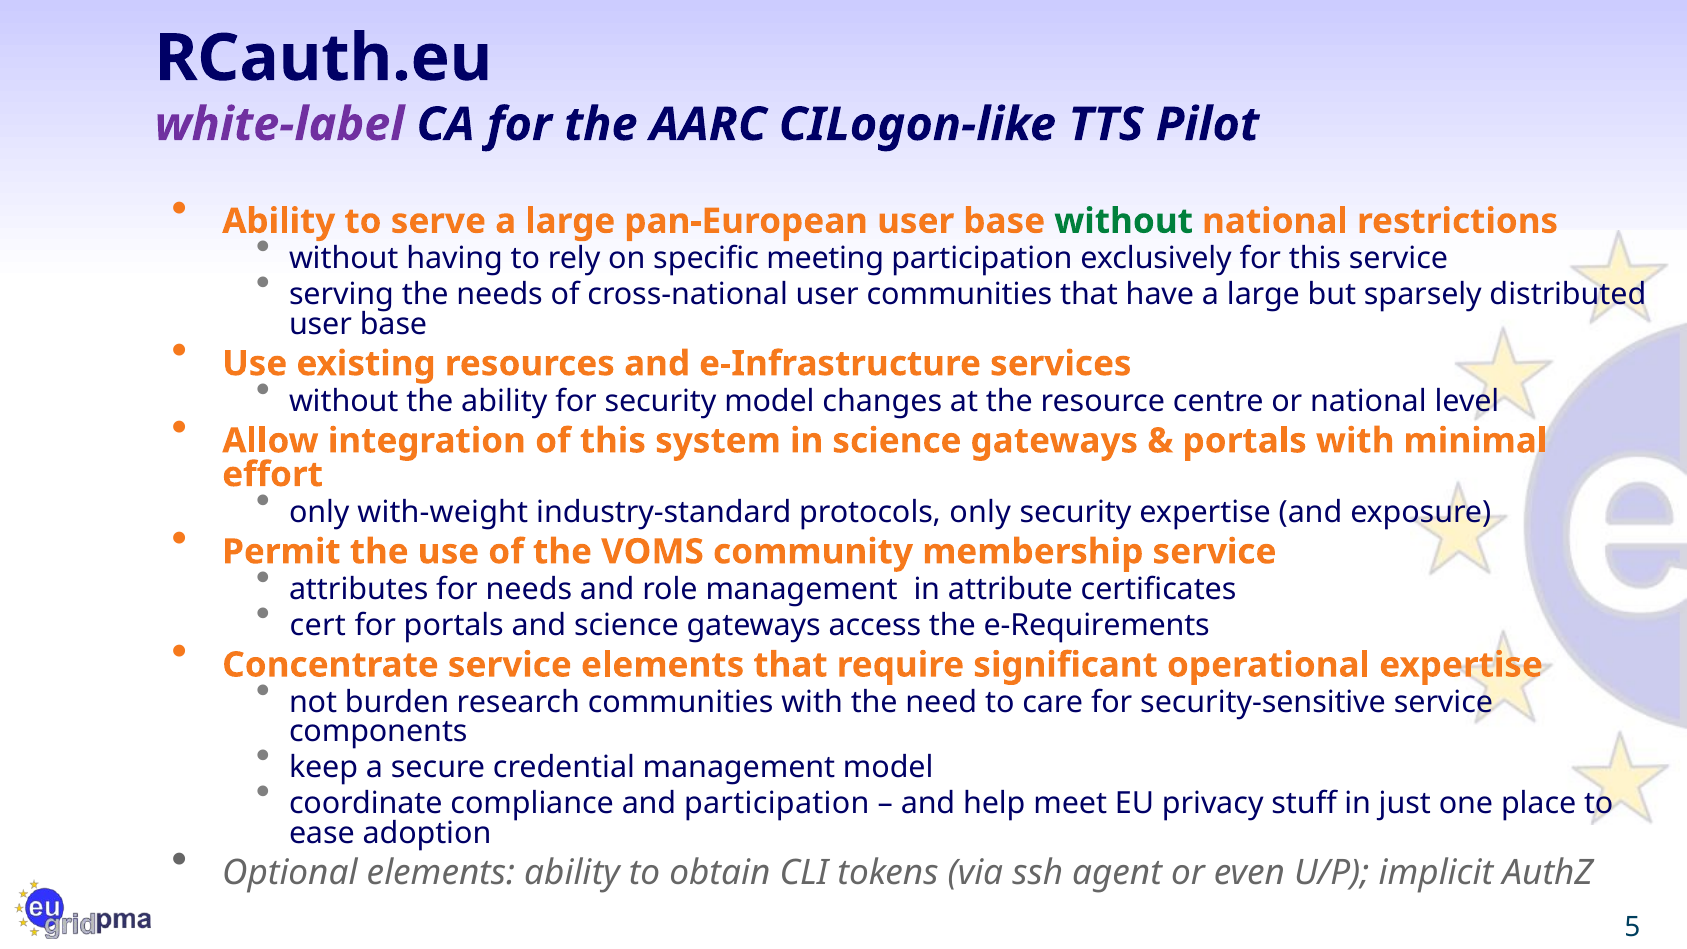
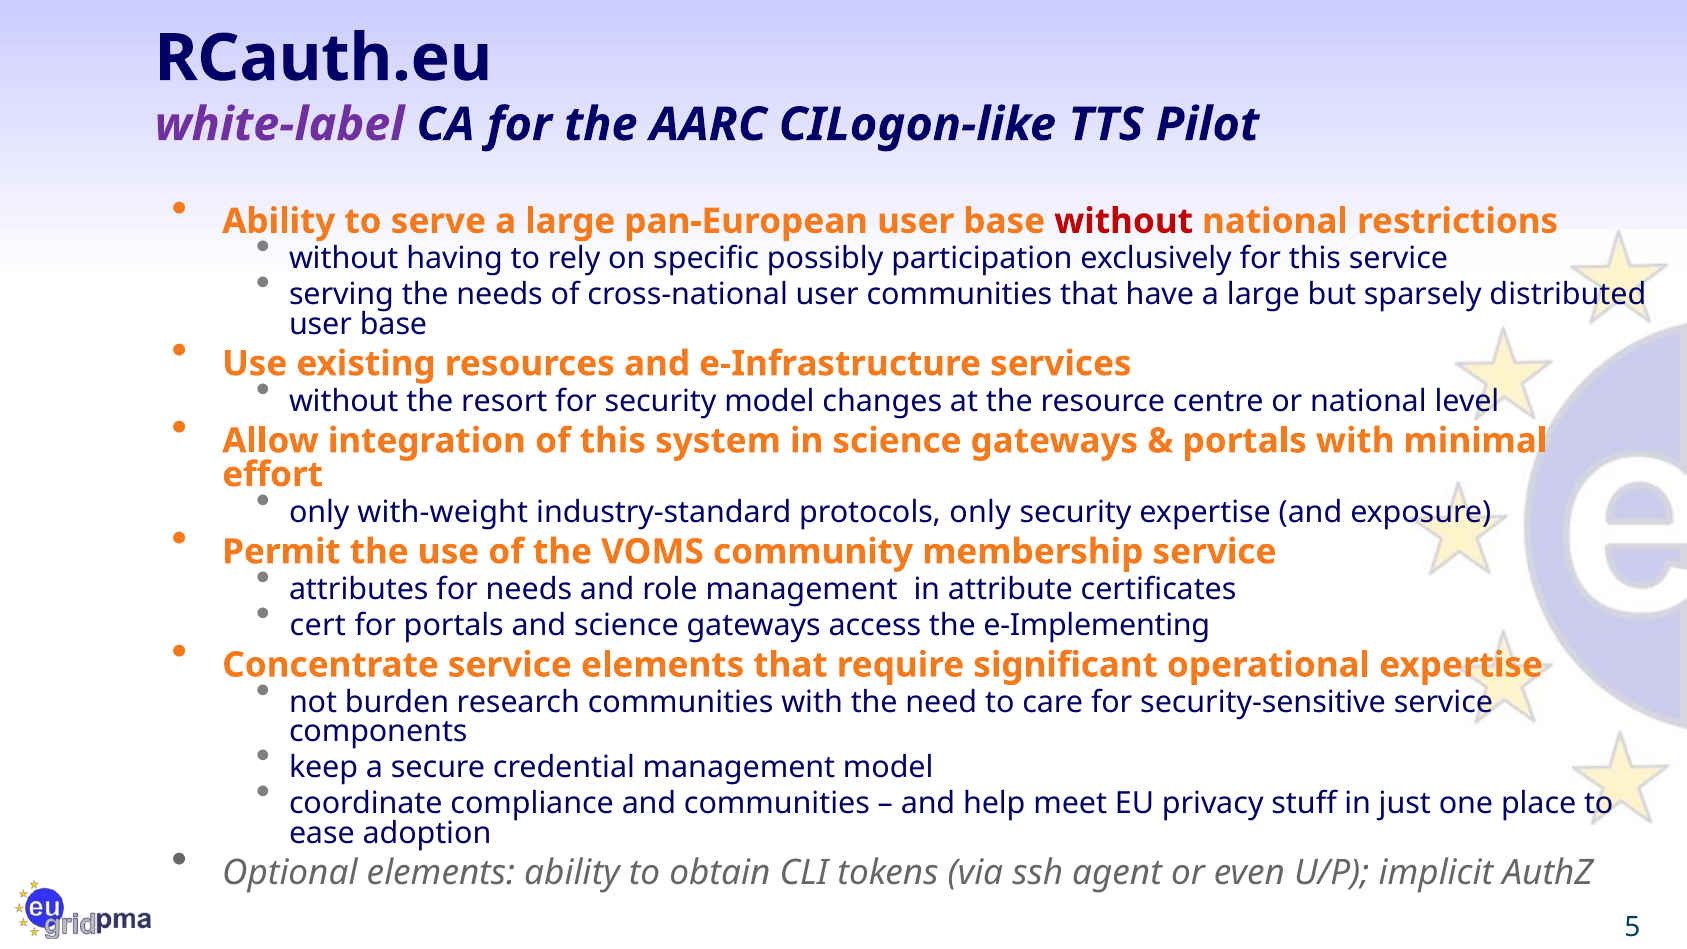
without colour: green -> red (1124, 221)
meeting: meeting -> possibly (825, 259)
the ability: ability -> resort (504, 401)
e-Requirements: e-Requirements -> e-Implementing (1097, 625)
and participation: participation -> communities (777, 804)
